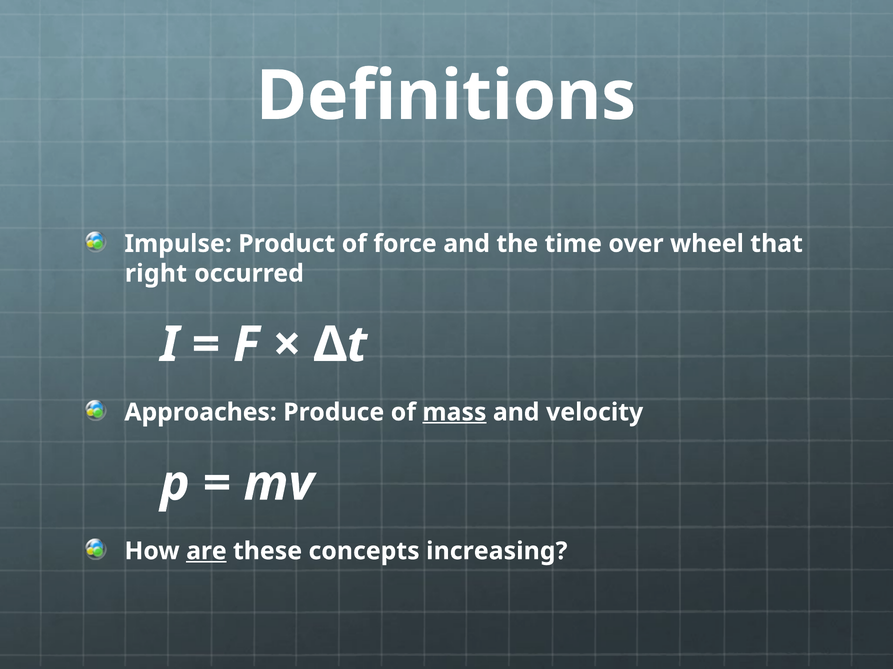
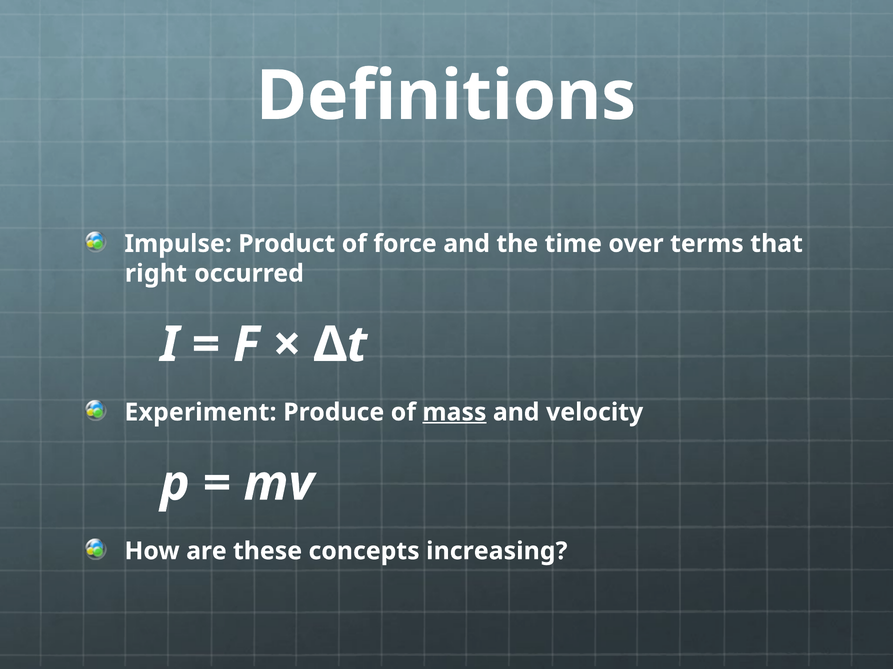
wheel: wheel -> terms (707, 244)
Approaches: Approaches -> Experiment (200, 413)
are underline: present -> none (206, 552)
